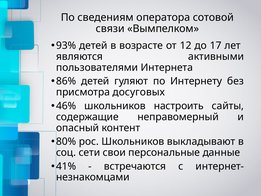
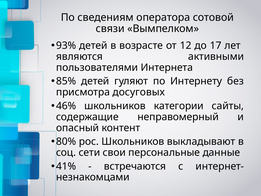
86%: 86% -> 85% (66, 81)
настроить: настроить -> категории (179, 106)
